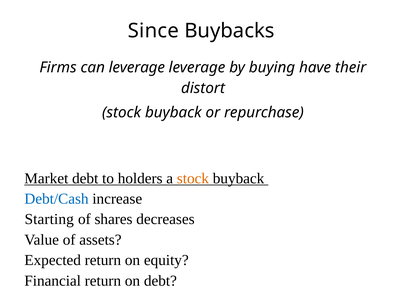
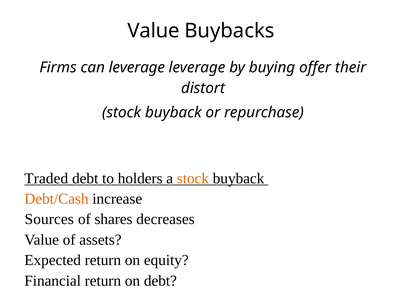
Since: Since -> Value (154, 31)
have: have -> offer (315, 67)
Market: Market -> Traded (46, 179)
Debt/Cash colour: blue -> orange (56, 199)
Starting: Starting -> Sources (49, 220)
